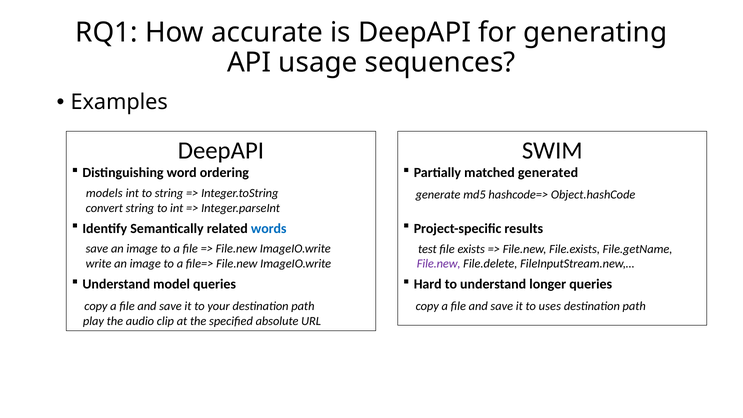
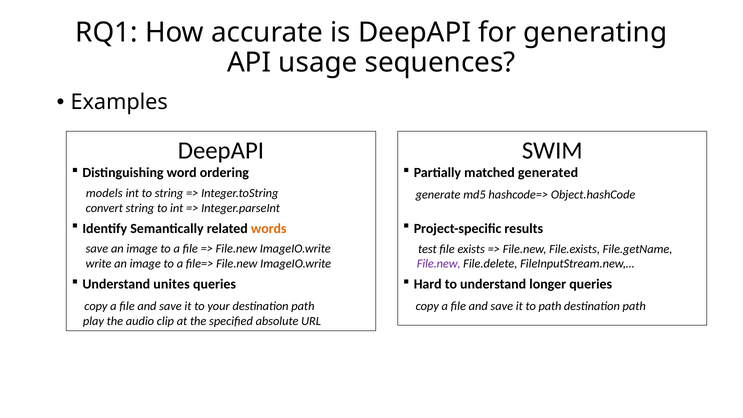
words colour: blue -> orange (269, 229)
model: model -> unites (172, 284)
to uses: uses -> path (550, 306)
